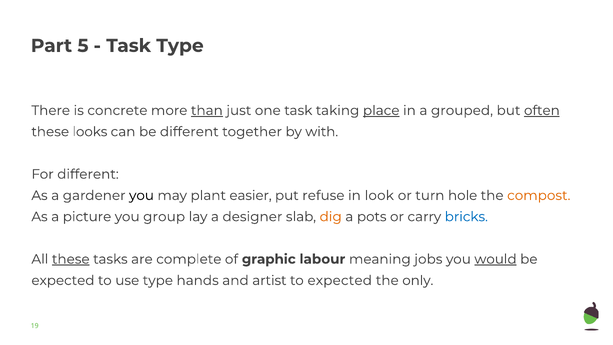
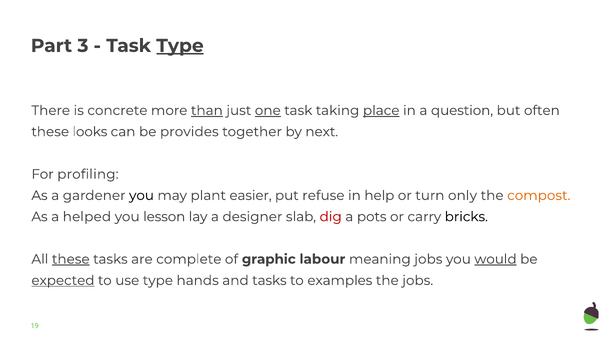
5: 5 -> 3 (83, 46)
Type underline: none -> present (180, 46)
one underline: none -> present (268, 110)
grouped: grouped -> question (462, 110)
often underline: present -> none (542, 110)
be different: different -> provides (189, 132)
with: with -> next (322, 132)
For different: different -> profiling (88, 174)
look: look -> help (379, 195)
hole: hole -> only (463, 195)
picture: picture -> helped (87, 217)
group: group -> lesson (164, 217)
dig colour: orange -> red (331, 217)
bricks colour: blue -> black (466, 217)
expected underline: none -> present (63, 280)
and artist: artist -> tasks (269, 280)
to expected: expected -> examples (340, 280)
the only: only -> jobs (418, 280)
